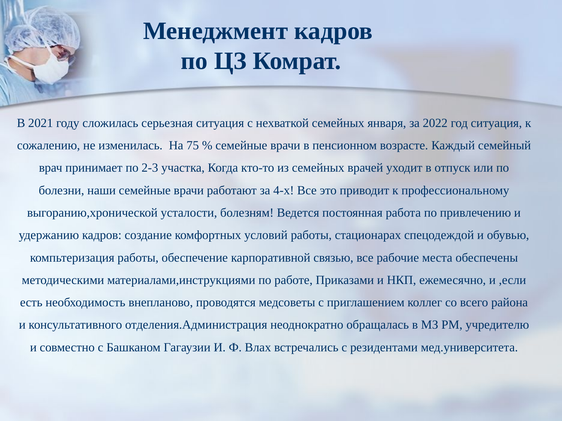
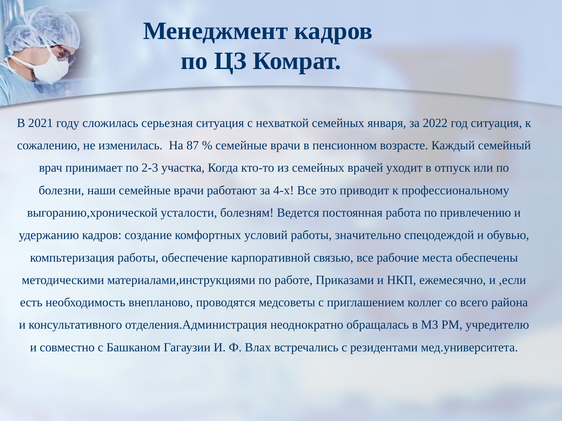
75: 75 -> 87 (193, 146)
стационарах: стационарах -> значительно (368, 235)
